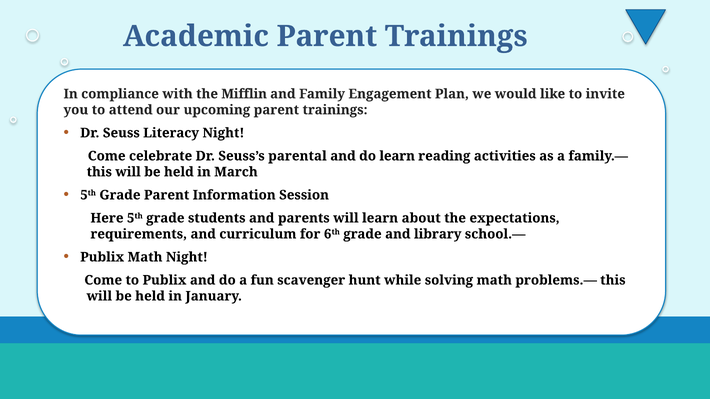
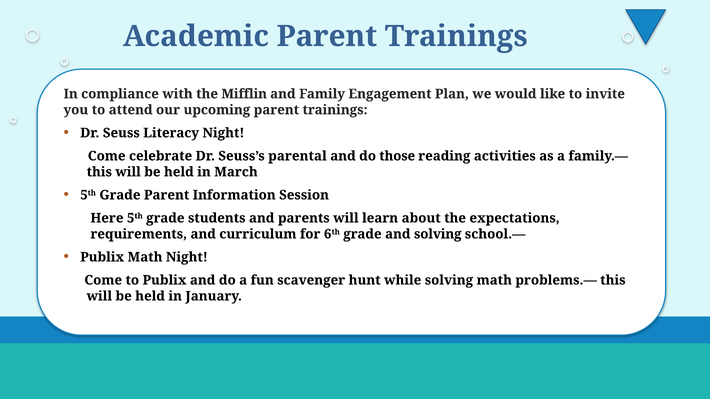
do learn: learn -> those (397, 156)
and library: library -> solving (438, 234)
